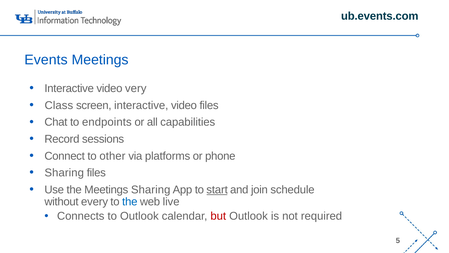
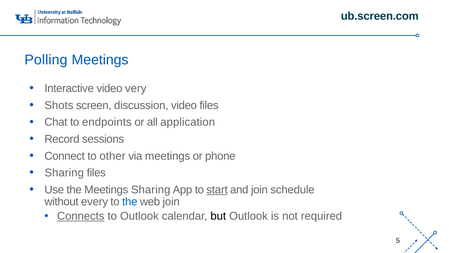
ub.events.com: ub.events.com -> ub.screen.com (380, 16)
Events: Events -> Polling (46, 60)
Class: Class -> Shots (59, 105)
screen interactive: interactive -> discussion (141, 105)
capabilities: capabilities -> application (188, 122)
via platforms: platforms -> meetings (168, 156)
web live: live -> join (171, 202)
Connects underline: none -> present (81, 216)
but colour: red -> black (218, 216)
